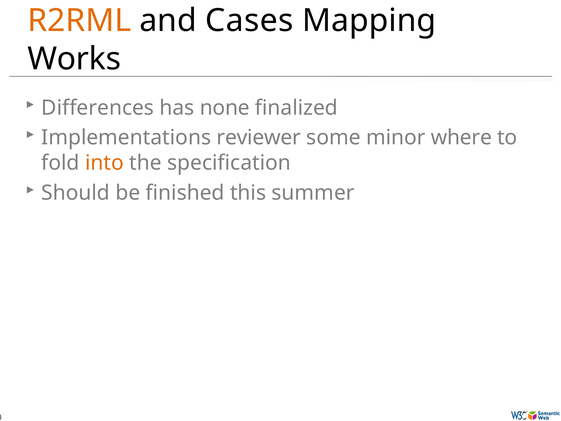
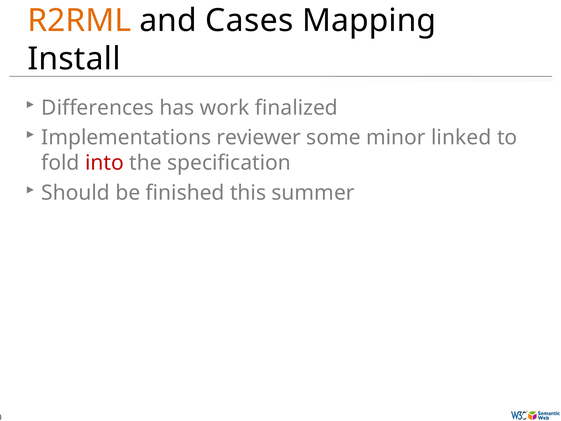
Works: Works -> Install (74, 59)
none: none -> work (225, 108)
where: where -> linked (461, 138)
into colour: orange -> red (104, 163)
